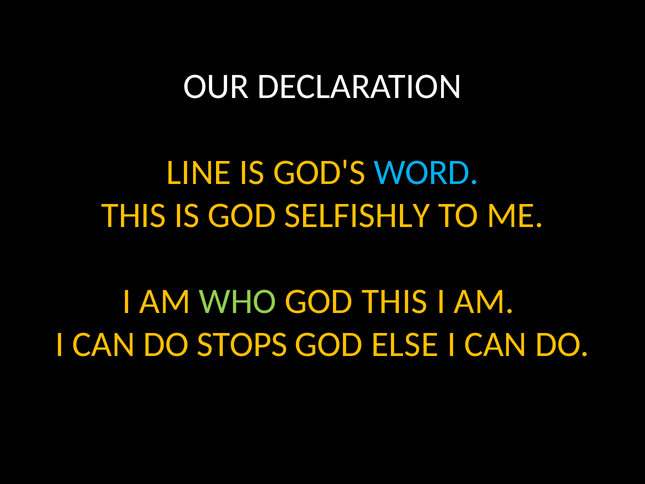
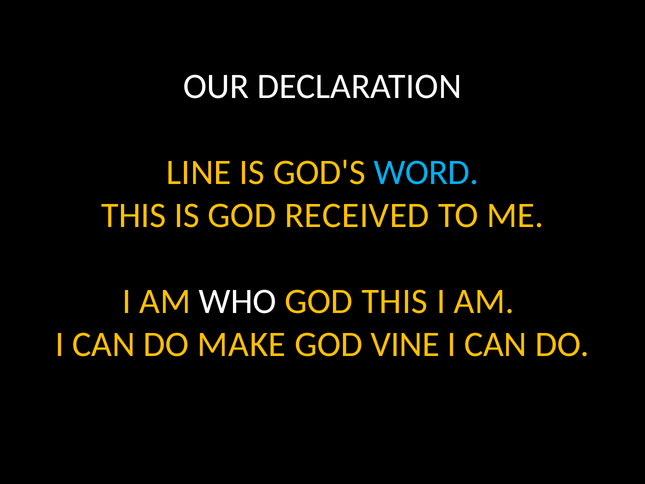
SELFISHLY: SELFISHLY -> RECEIVED (357, 215)
WHO colour: light green -> white (238, 301)
STOPS: STOPS -> MAKE (242, 344)
ELSE: ELSE -> VINE (405, 344)
